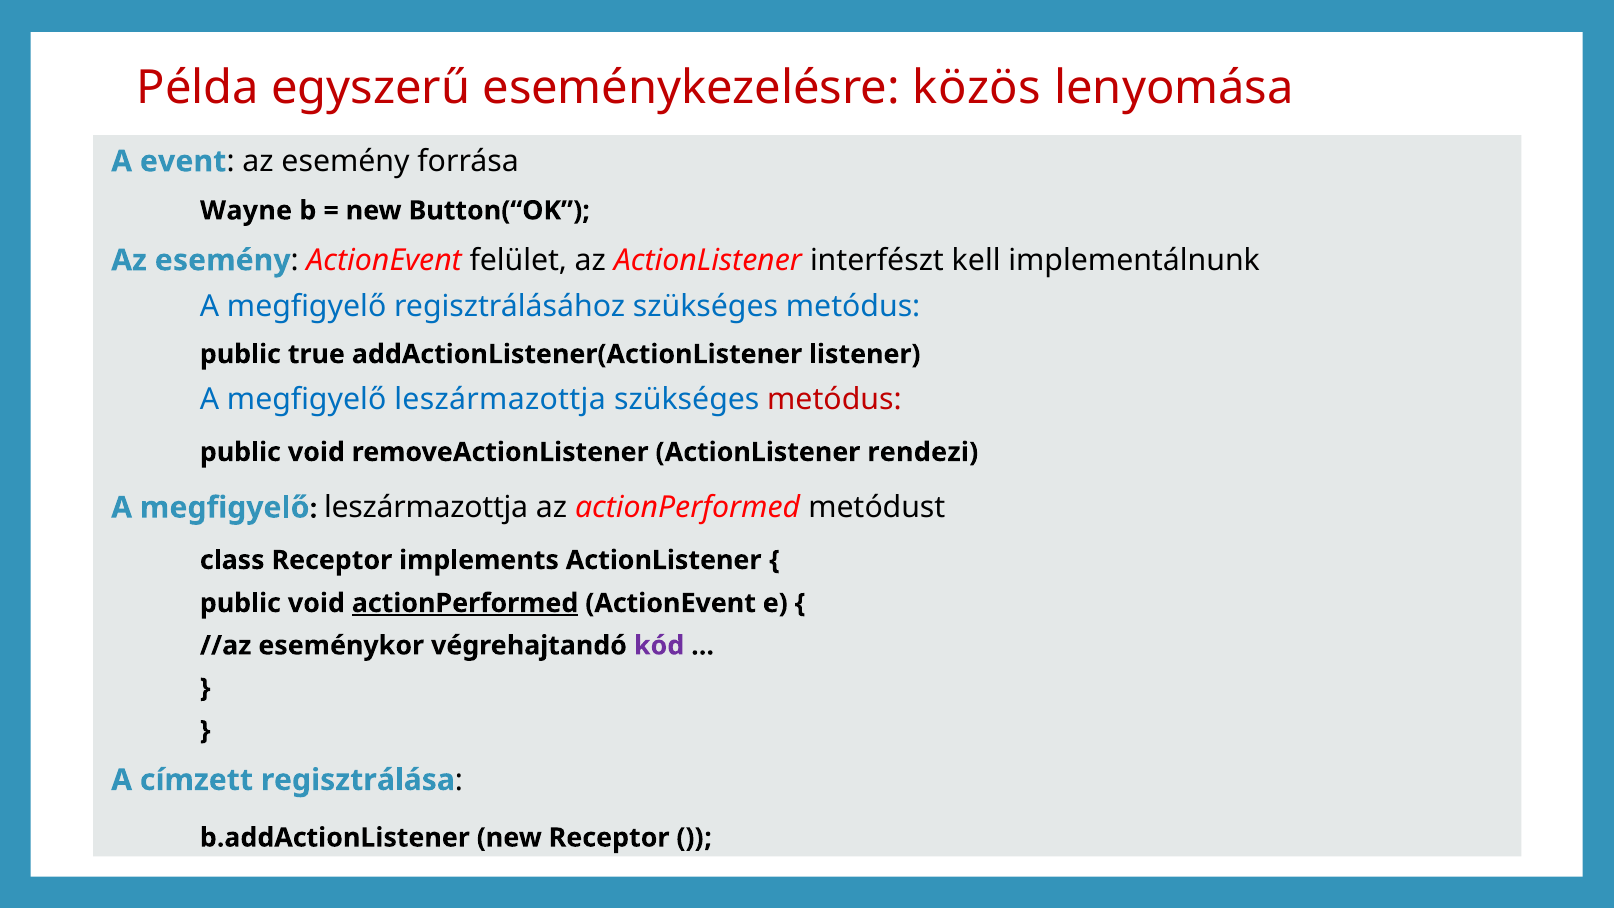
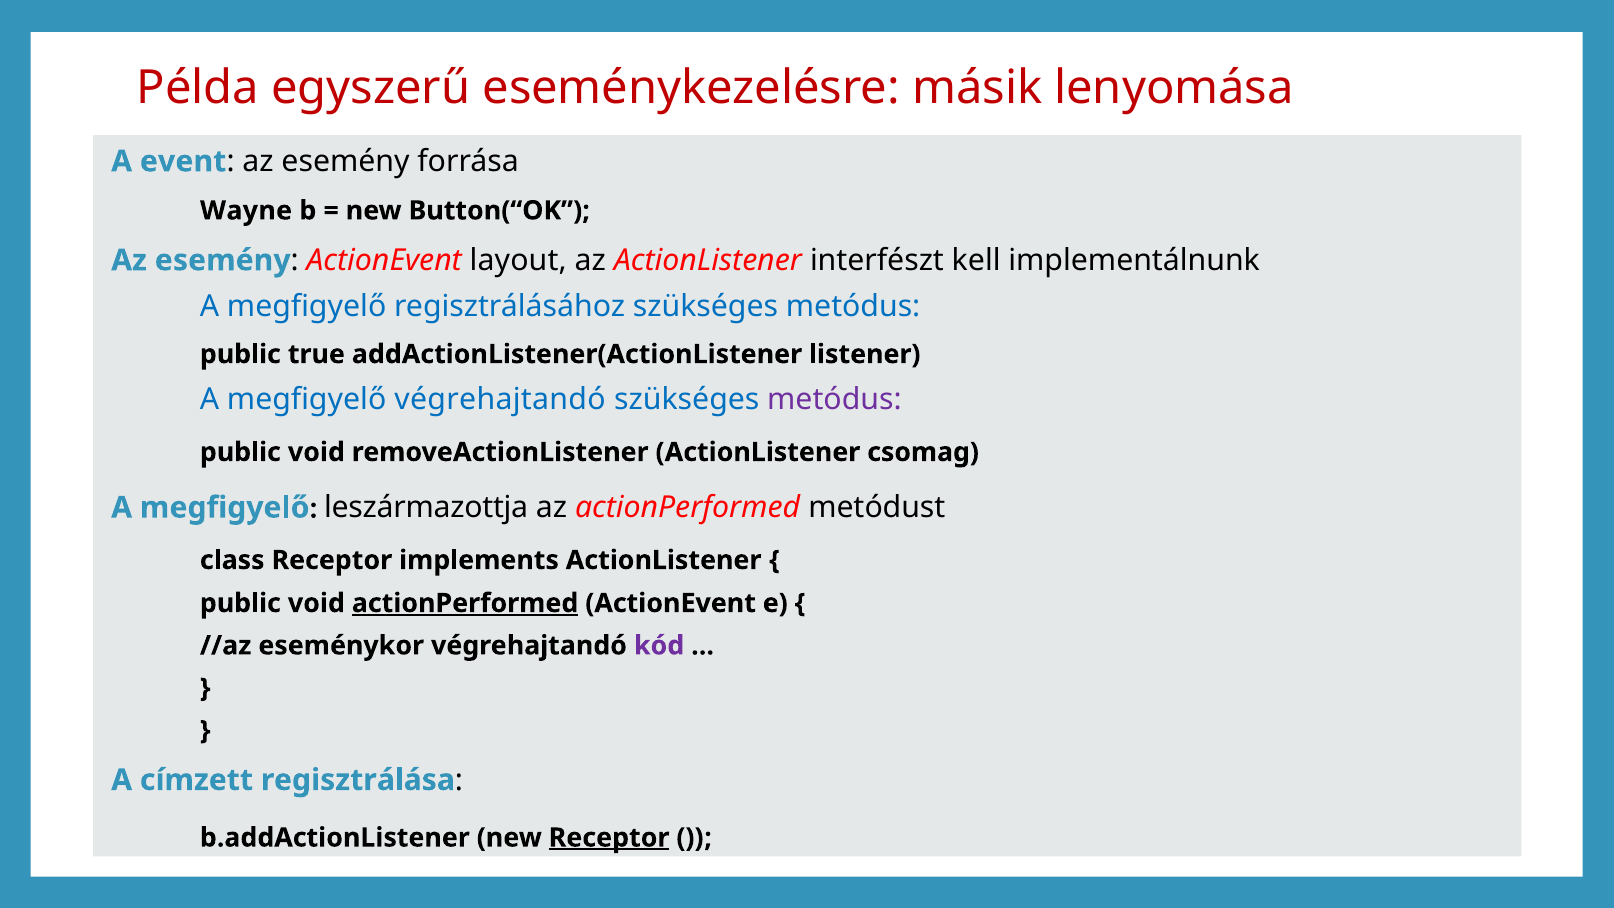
közös: közös -> másik (977, 88)
felület: felület -> layout (518, 260)
leszármazottja: leszármazottja -> végrehajtandó (500, 400)
metódus colour: red -> purple (834, 400)
rendezi: rendezi -> csomag (923, 452)
Receptor underline: none -> present (609, 838)
